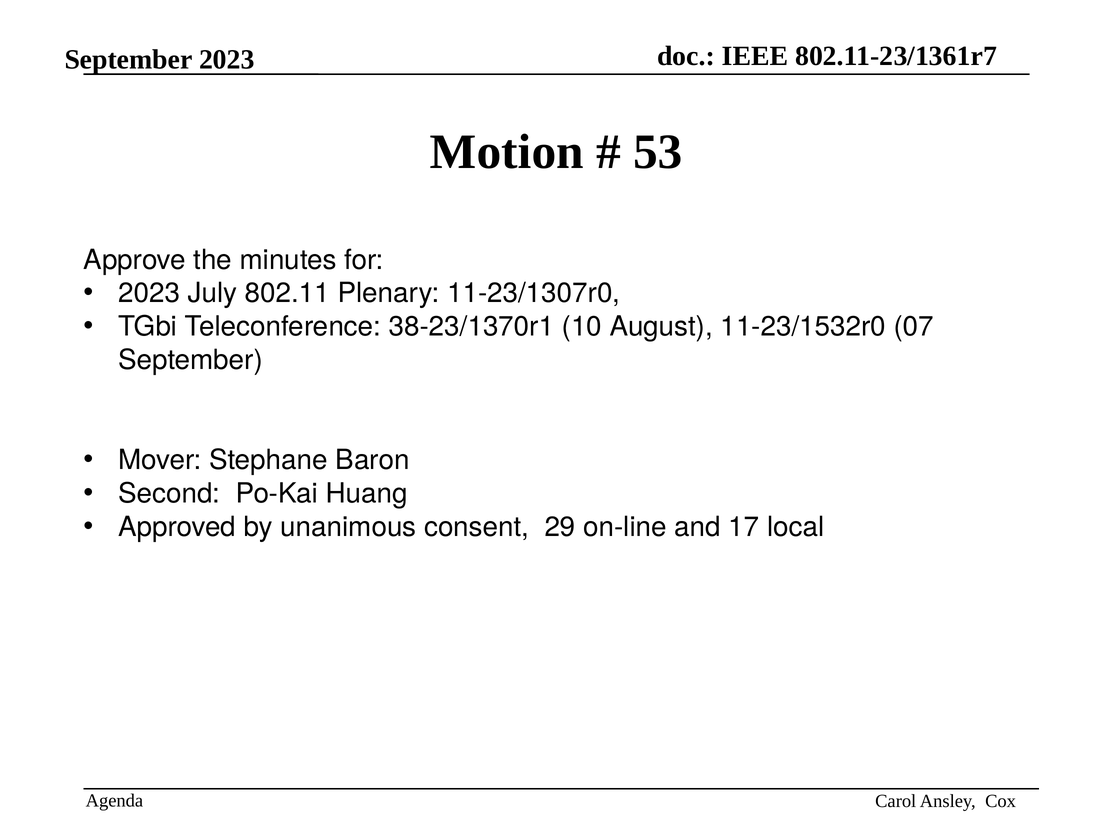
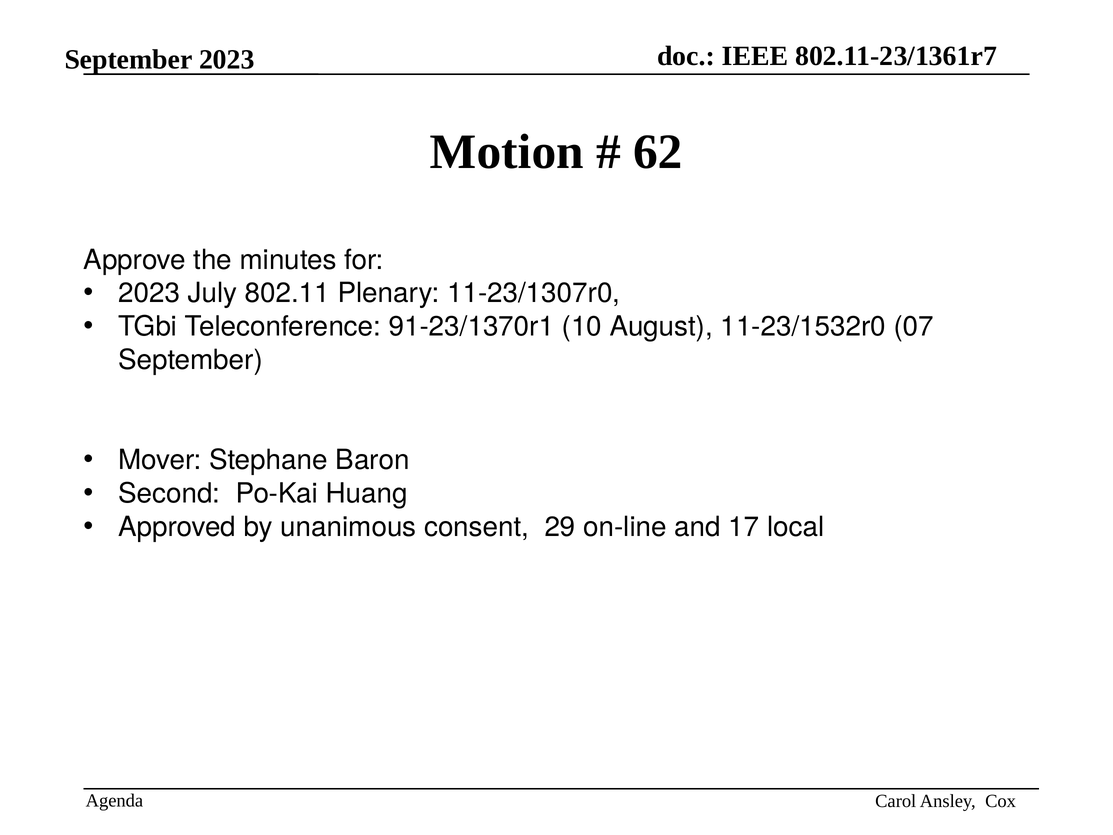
53: 53 -> 62 (658, 152)
38-23/1370r1: 38-23/1370r1 -> 91-23/1370r1 (471, 327)
